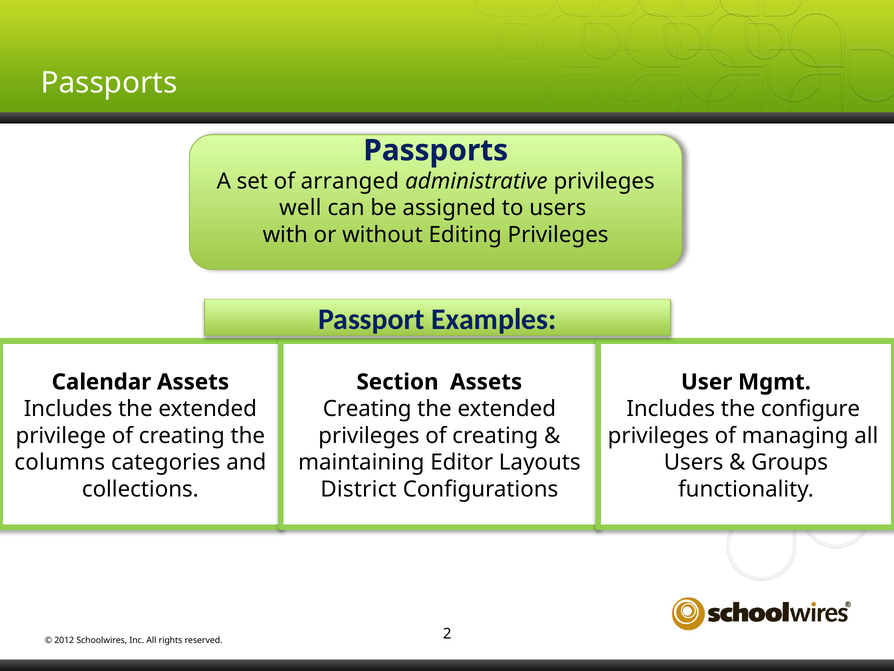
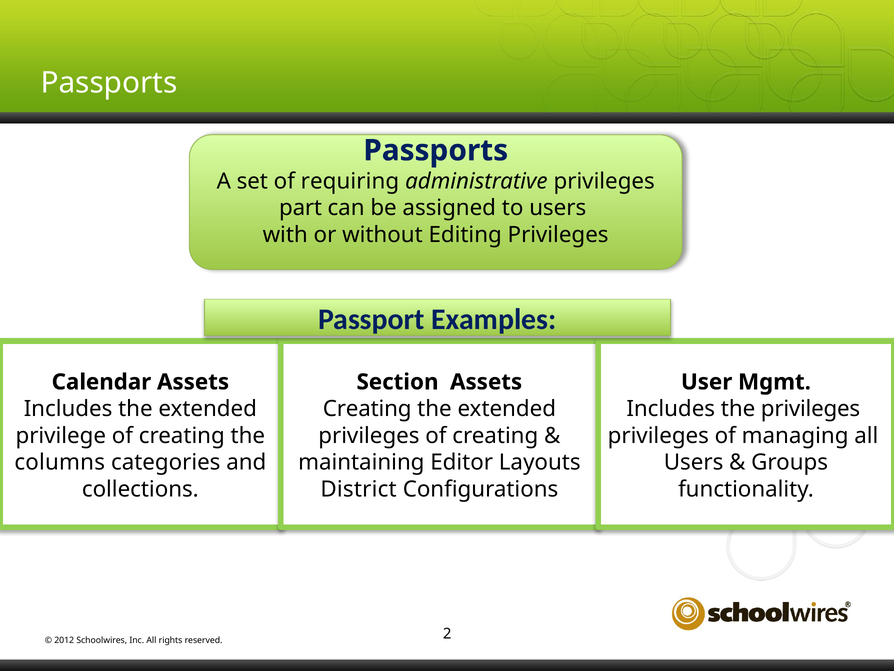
arranged: arranged -> requiring (350, 181)
well: well -> part (301, 208)
the configure: configure -> privileges (811, 409)
